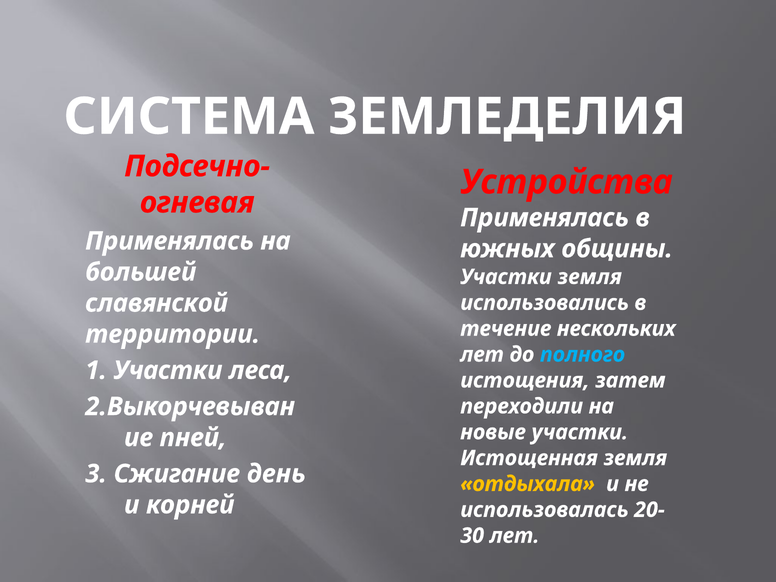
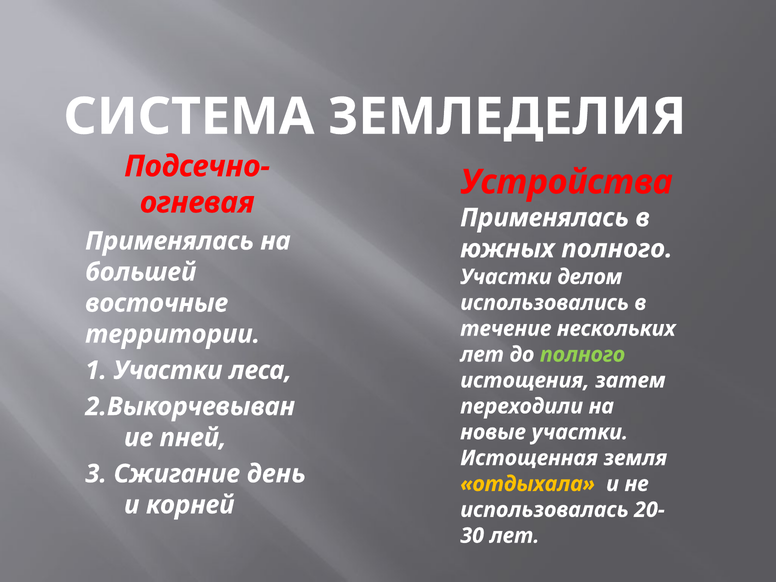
южных общины: общины -> полного (617, 249)
Участки земля: земля -> делом (590, 277)
славянской: славянской -> восточные (157, 303)
полного colour: light blue -> light green (583, 355)
